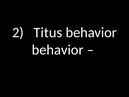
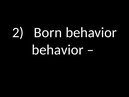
Titus: Titus -> Born (48, 32)
